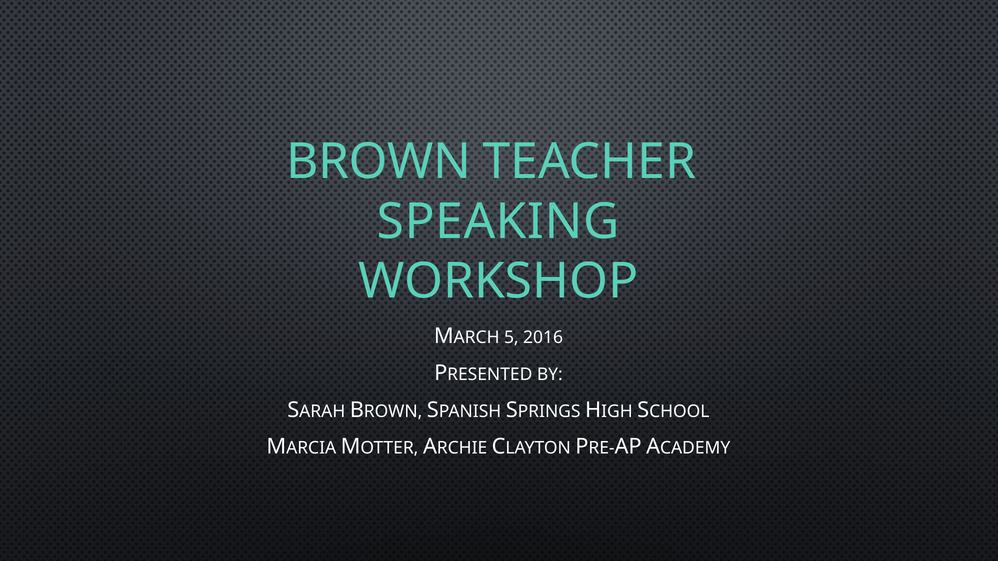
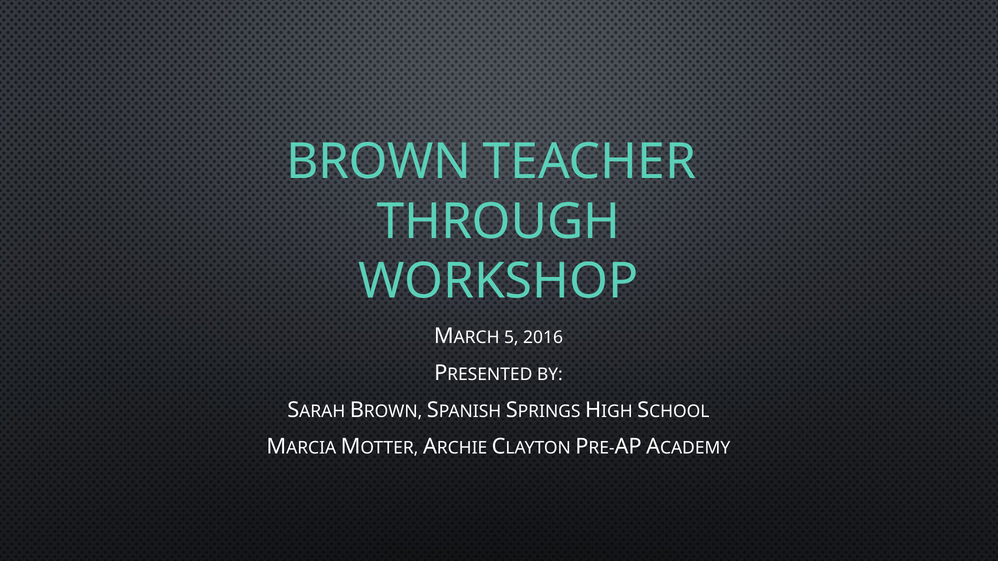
SPEAKING: SPEAKING -> THROUGH (498, 222)
